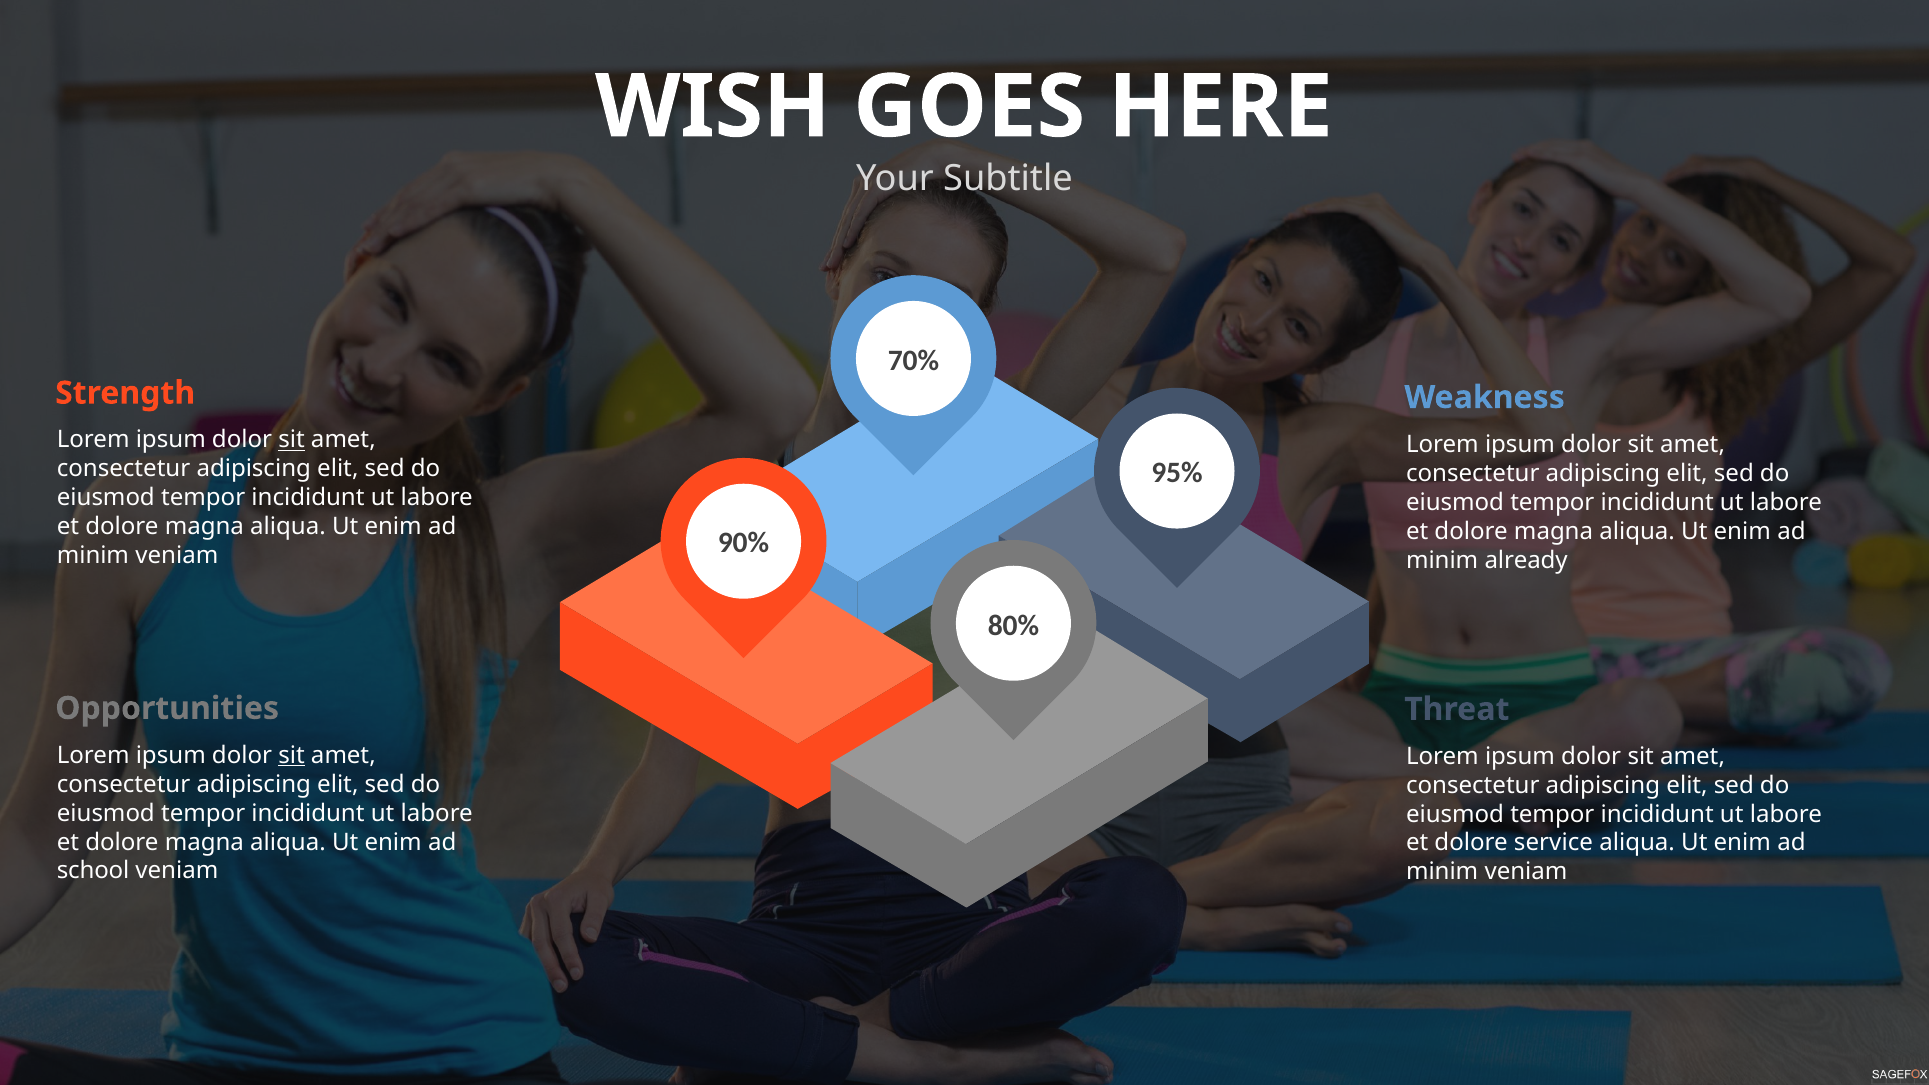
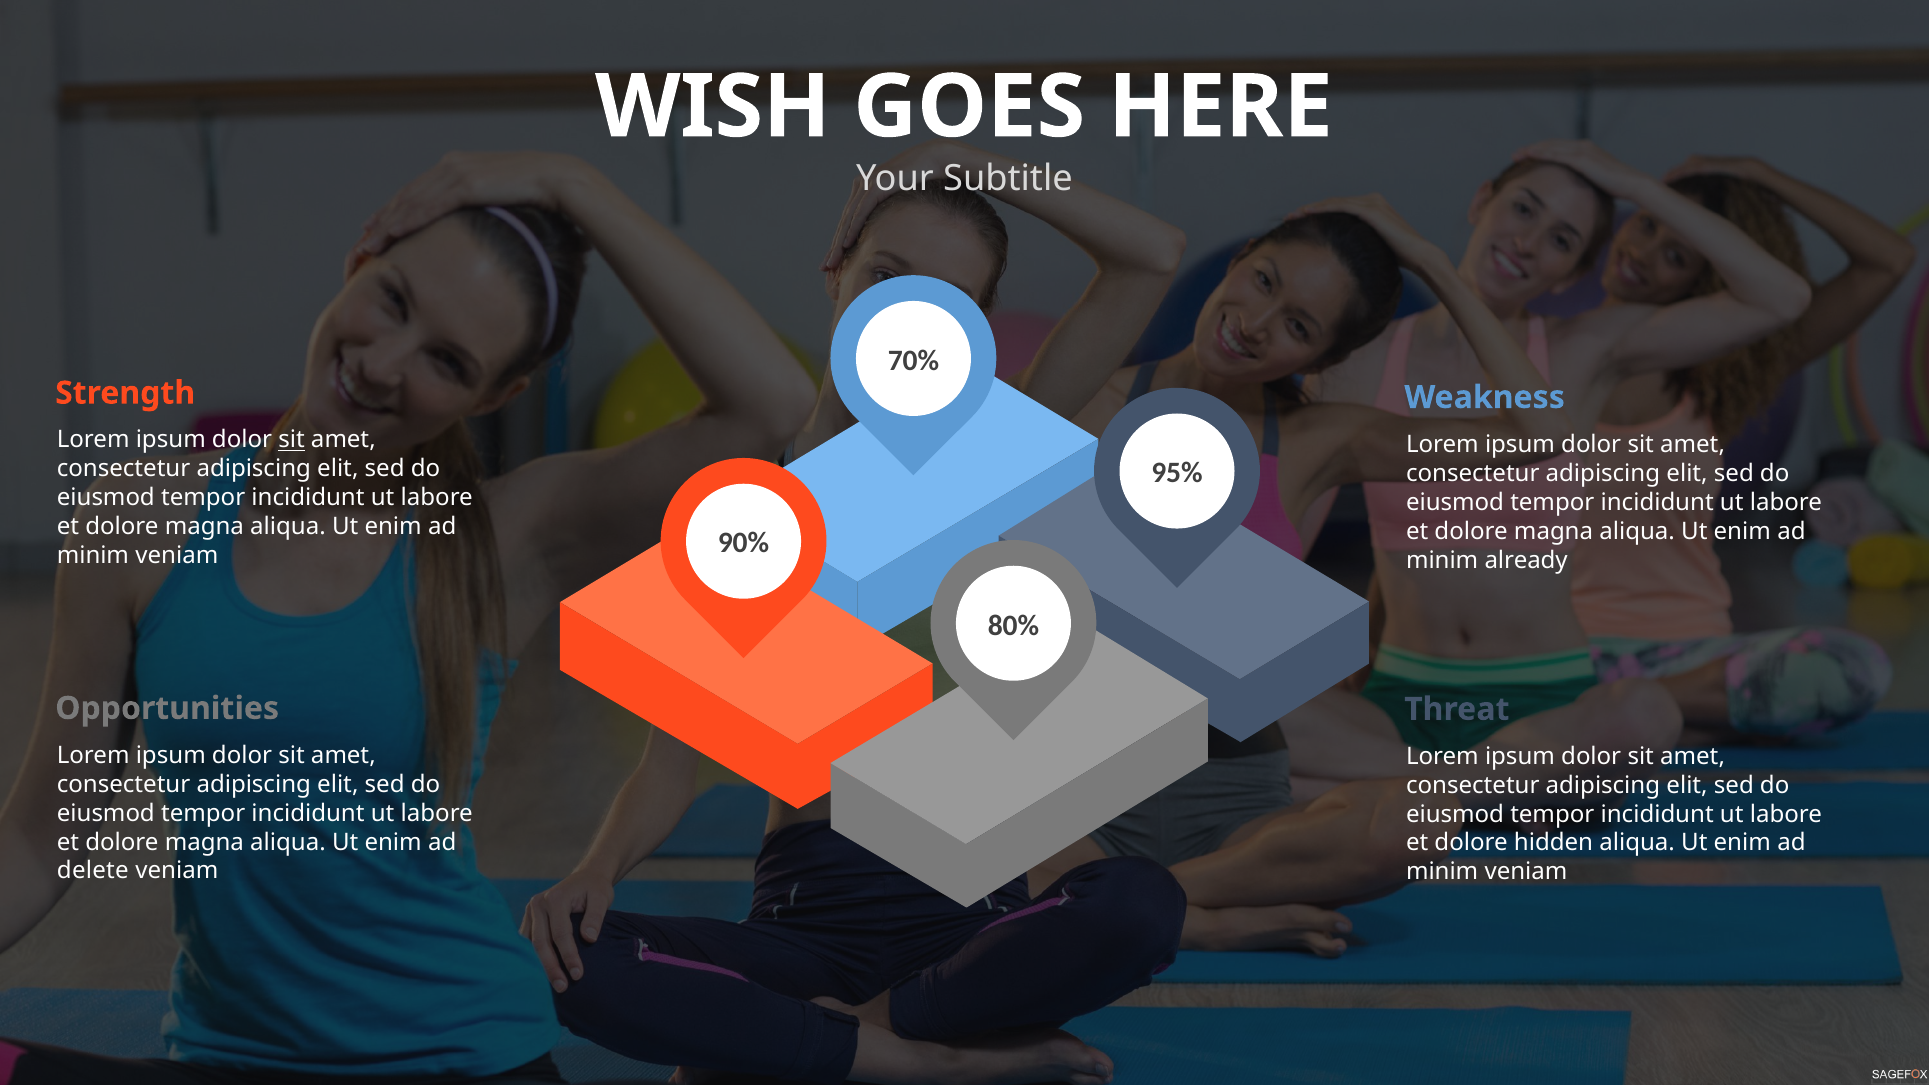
sit underline: present -> none (292, 755)
service: service -> hidden (1554, 843)
school: school -> delete (93, 871)
